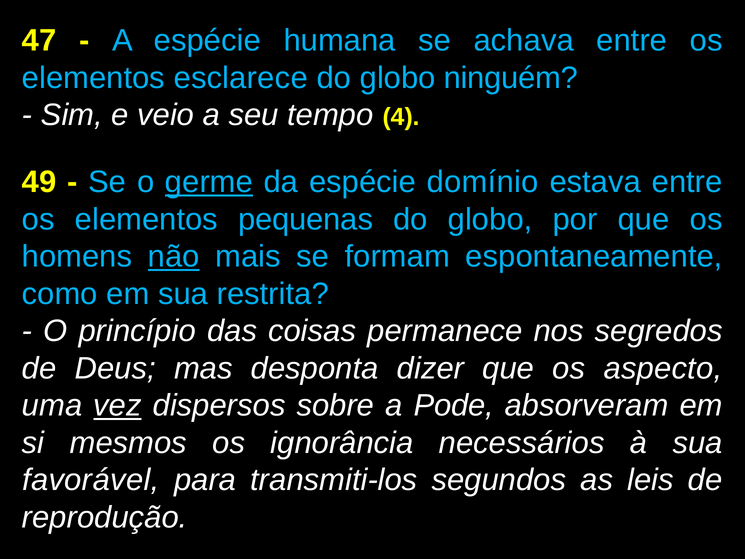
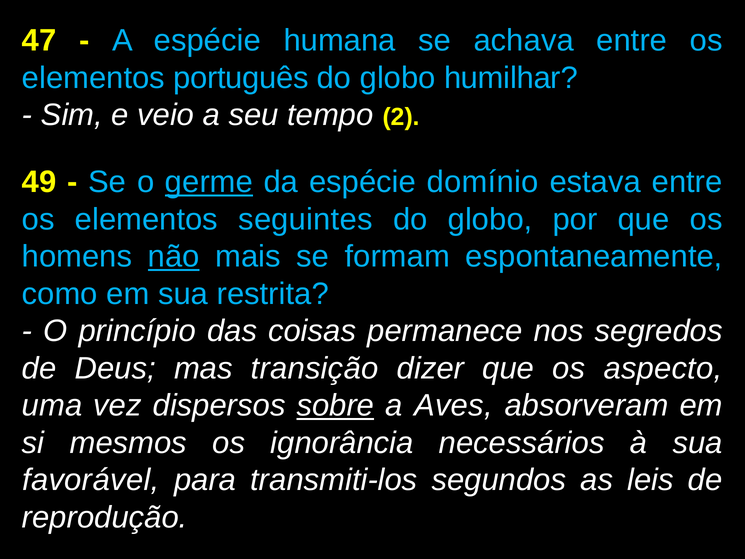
esclarece: esclarece -> português (241, 78)
ninguém: ninguém -> humilhar (511, 78)
4: 4 -> 2 (401, 117)
pequenas: pequenas -> seguintes (305, 219)
desponta: desponta -> transição (315, 368)
vez underline: present -> none (117, 406)
sobre underline: none -> present (335, 406)
Pode: Pode -> Aves (453, 406)
